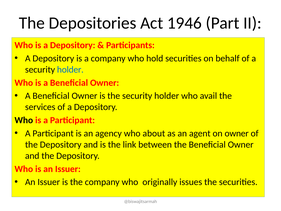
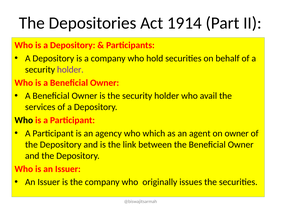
1946: 1946 -> 1914 (184, 23)
holder colour: blue -> purple (70, 70)
about: about -> which (154, 133)
